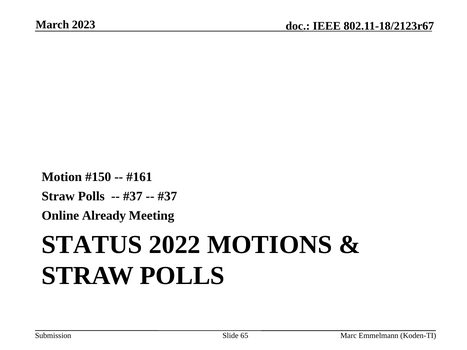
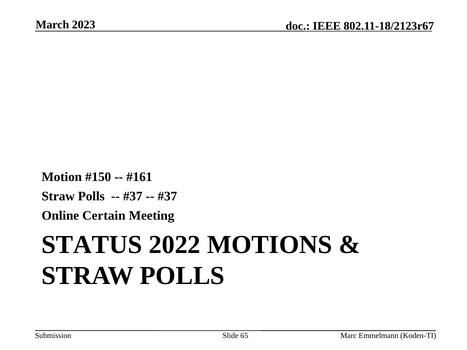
Already: Already -> Certain (104, 216)
